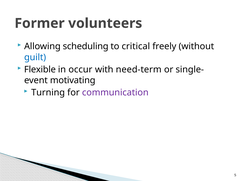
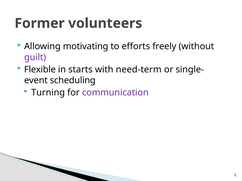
scheduling: scheduling -> motivating (86, 46)
critical: critical -> efforts (136, 46)
guilt colour: blue -> purple (35, 57)
occur: occur -> starts (80, 70)
motivating: motivating -> scheduling (73, 81)
